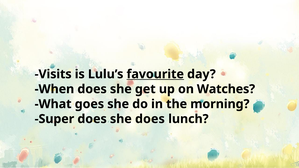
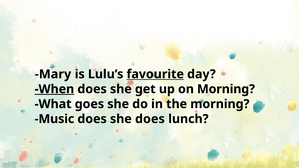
Visits: Visits -> Mary (53, 74)
When underline: none -> present (54, 89)
on Watches: Watches -> Morning (226, 89)
Super: Super -> Music (54, 119)
